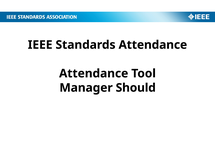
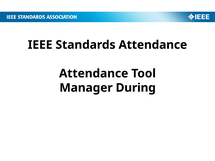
Should: Should -> During (136, 88)
